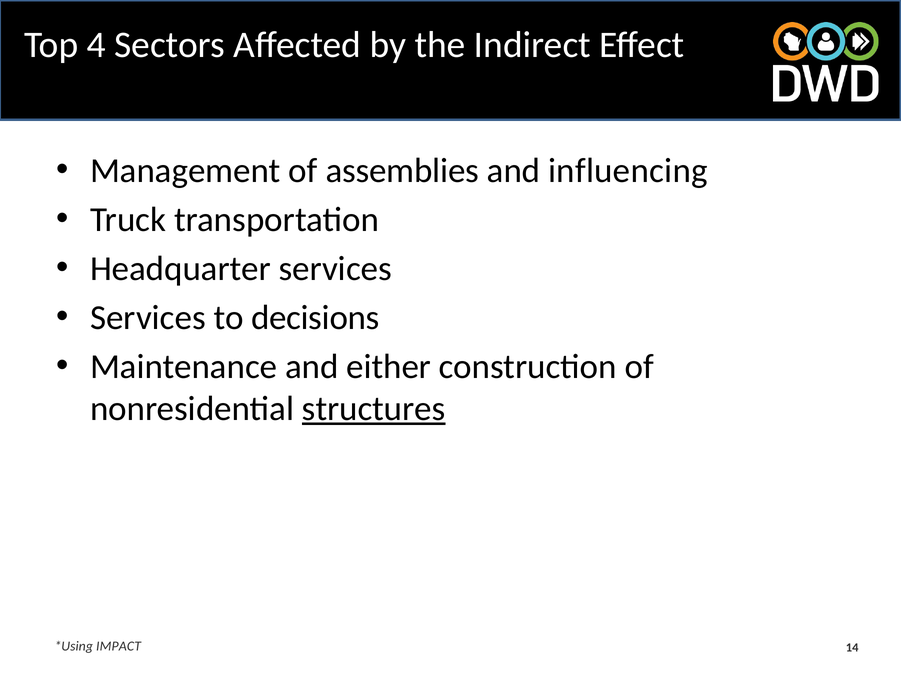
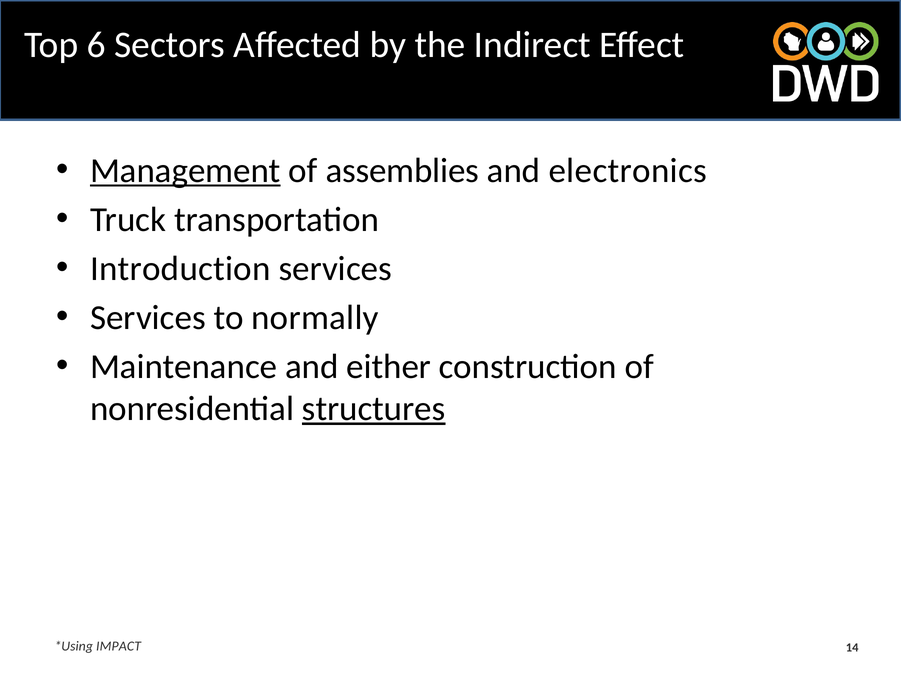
4: 4 -> 6 (96, 45)
Management underline: none -> present (185, 171)
influencing: influencing -> electronics (628, 171)
Headquarter: Headquarter -> Introduction (180, 269)
decisions: decisions -> normally (315, 318)
